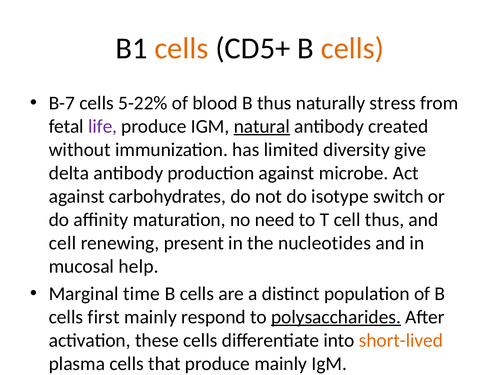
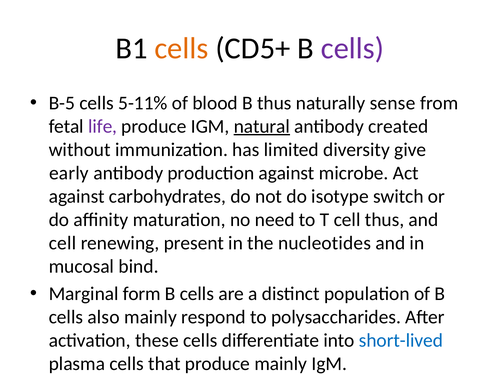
cells colour: orange -> purple (353, 48)
B-7: B-7 -> B-5 (62, 103)
5-22%: 5-22% -> 5-11% (143, 103)
stress: stress -> sense (393, 103)
delta: delta -> early (69, 173)
help: help -> bind (139, 266)
time: time -> form (142, 294)
first: first -> also (104, 317)
polysaccharides underline: present -> none (336, 317)
short-lived colour: orange -> blue (401, 340)
